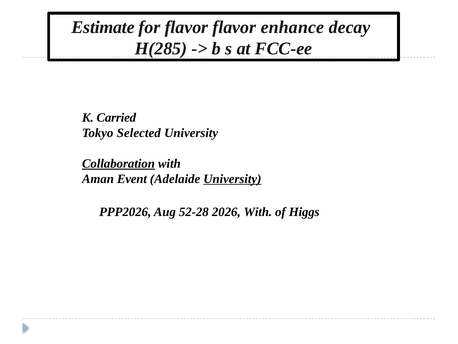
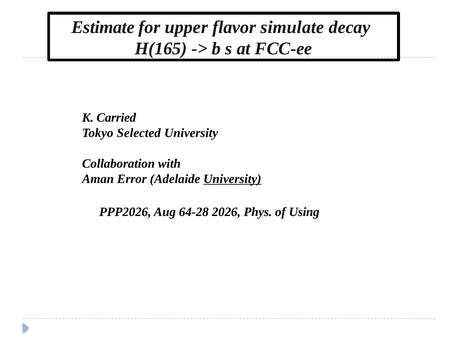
for flavor: flavor -> upper (186, 27)
enhance: enhance -> simulate (292, 27)
H(285: H(285 -> H(165 (161, 49)
Collaboration underline: present -> none (118, 163)
Event: Event -> Error (132, 179)
52-28: 52-28 -> 64-28 (194, 212)
2026 With: With -> Phys (258, 212)
Higgs: Higgs -> Using (304, 212)
